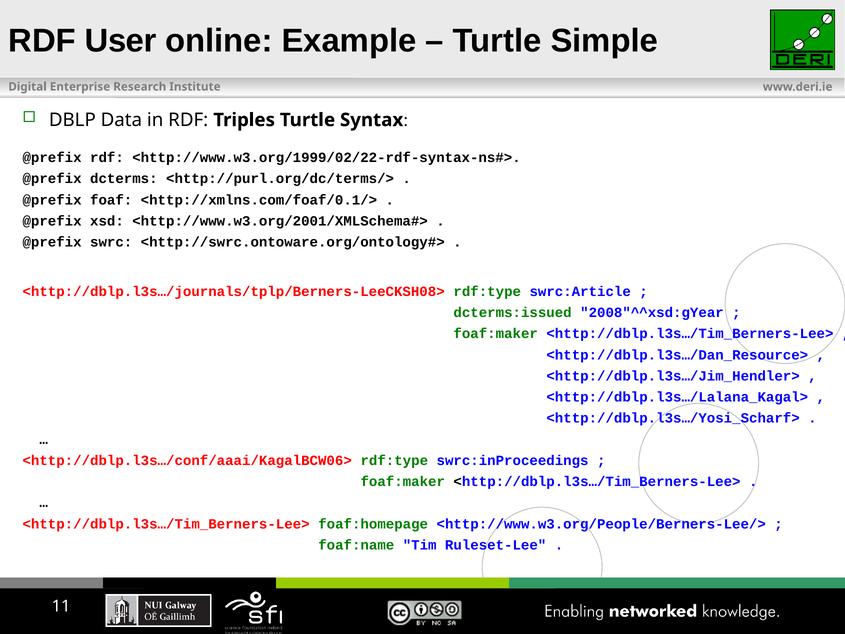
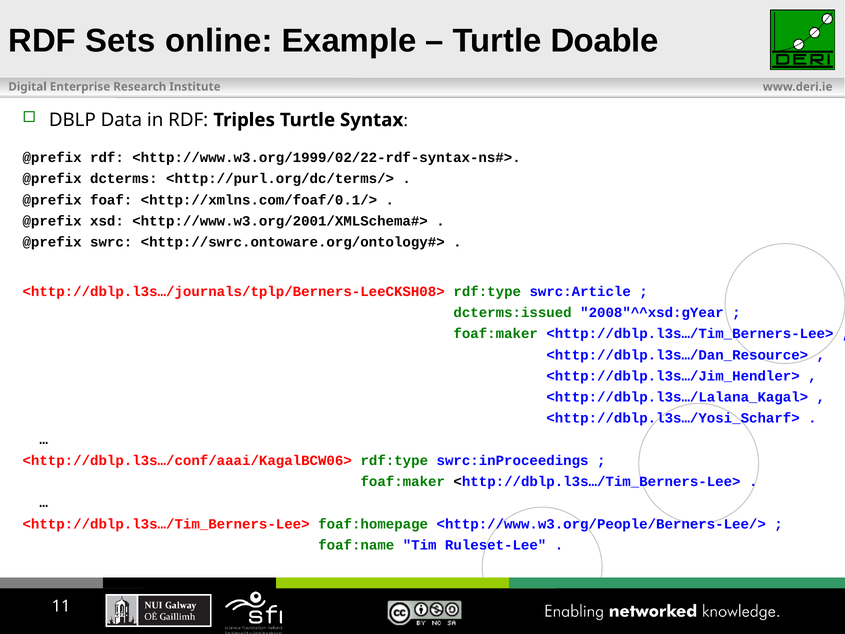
User: User -> Sets (120, 41)
Simple: Simple -> Doable (604, 41)
